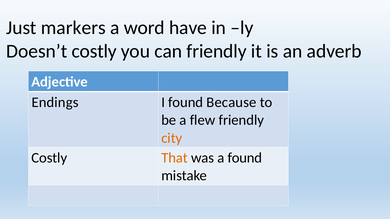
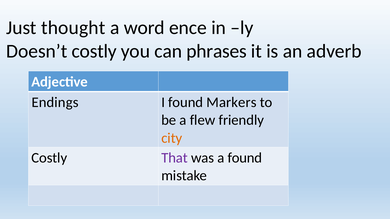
markers: markers -> thought (73, 28)
have: have -> ence (188, 28)
can friendly: friendly -> phrases (217, 51)
Because: Because -> Markers (231, 102)
That colour: orange -> purple (175, 158)
